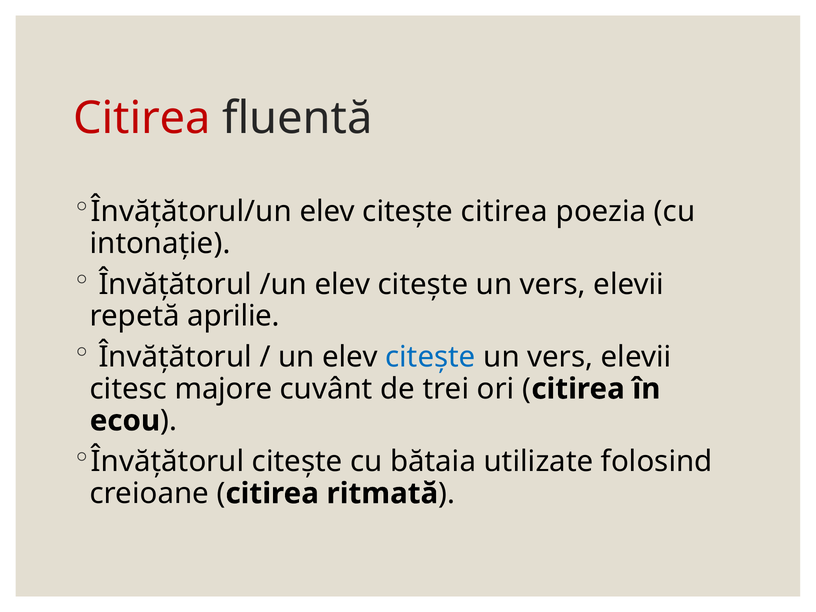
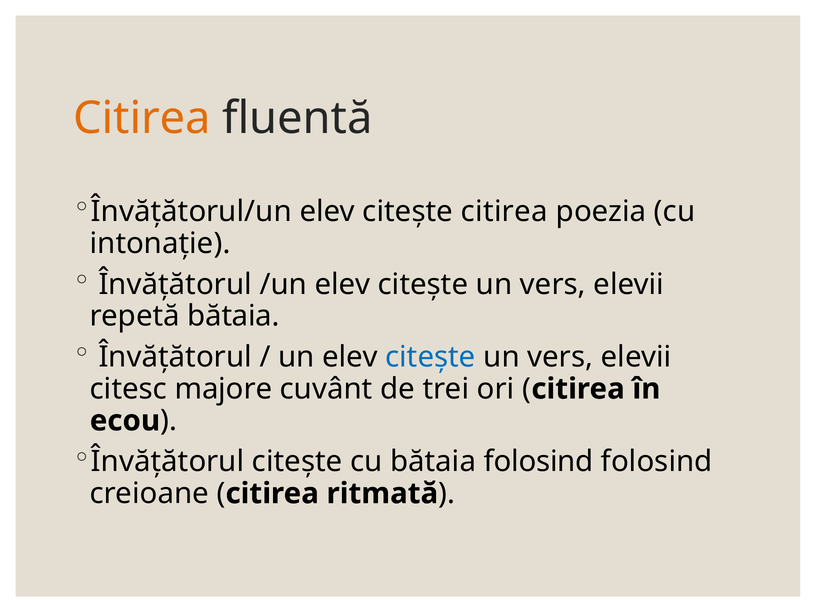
Citirea colour: red -> orange (142, 118)
repetă aprilie: aprilie -> bătaia (234, 316)
bătaia utilizate: utilizate -> folosind (539, 462)
